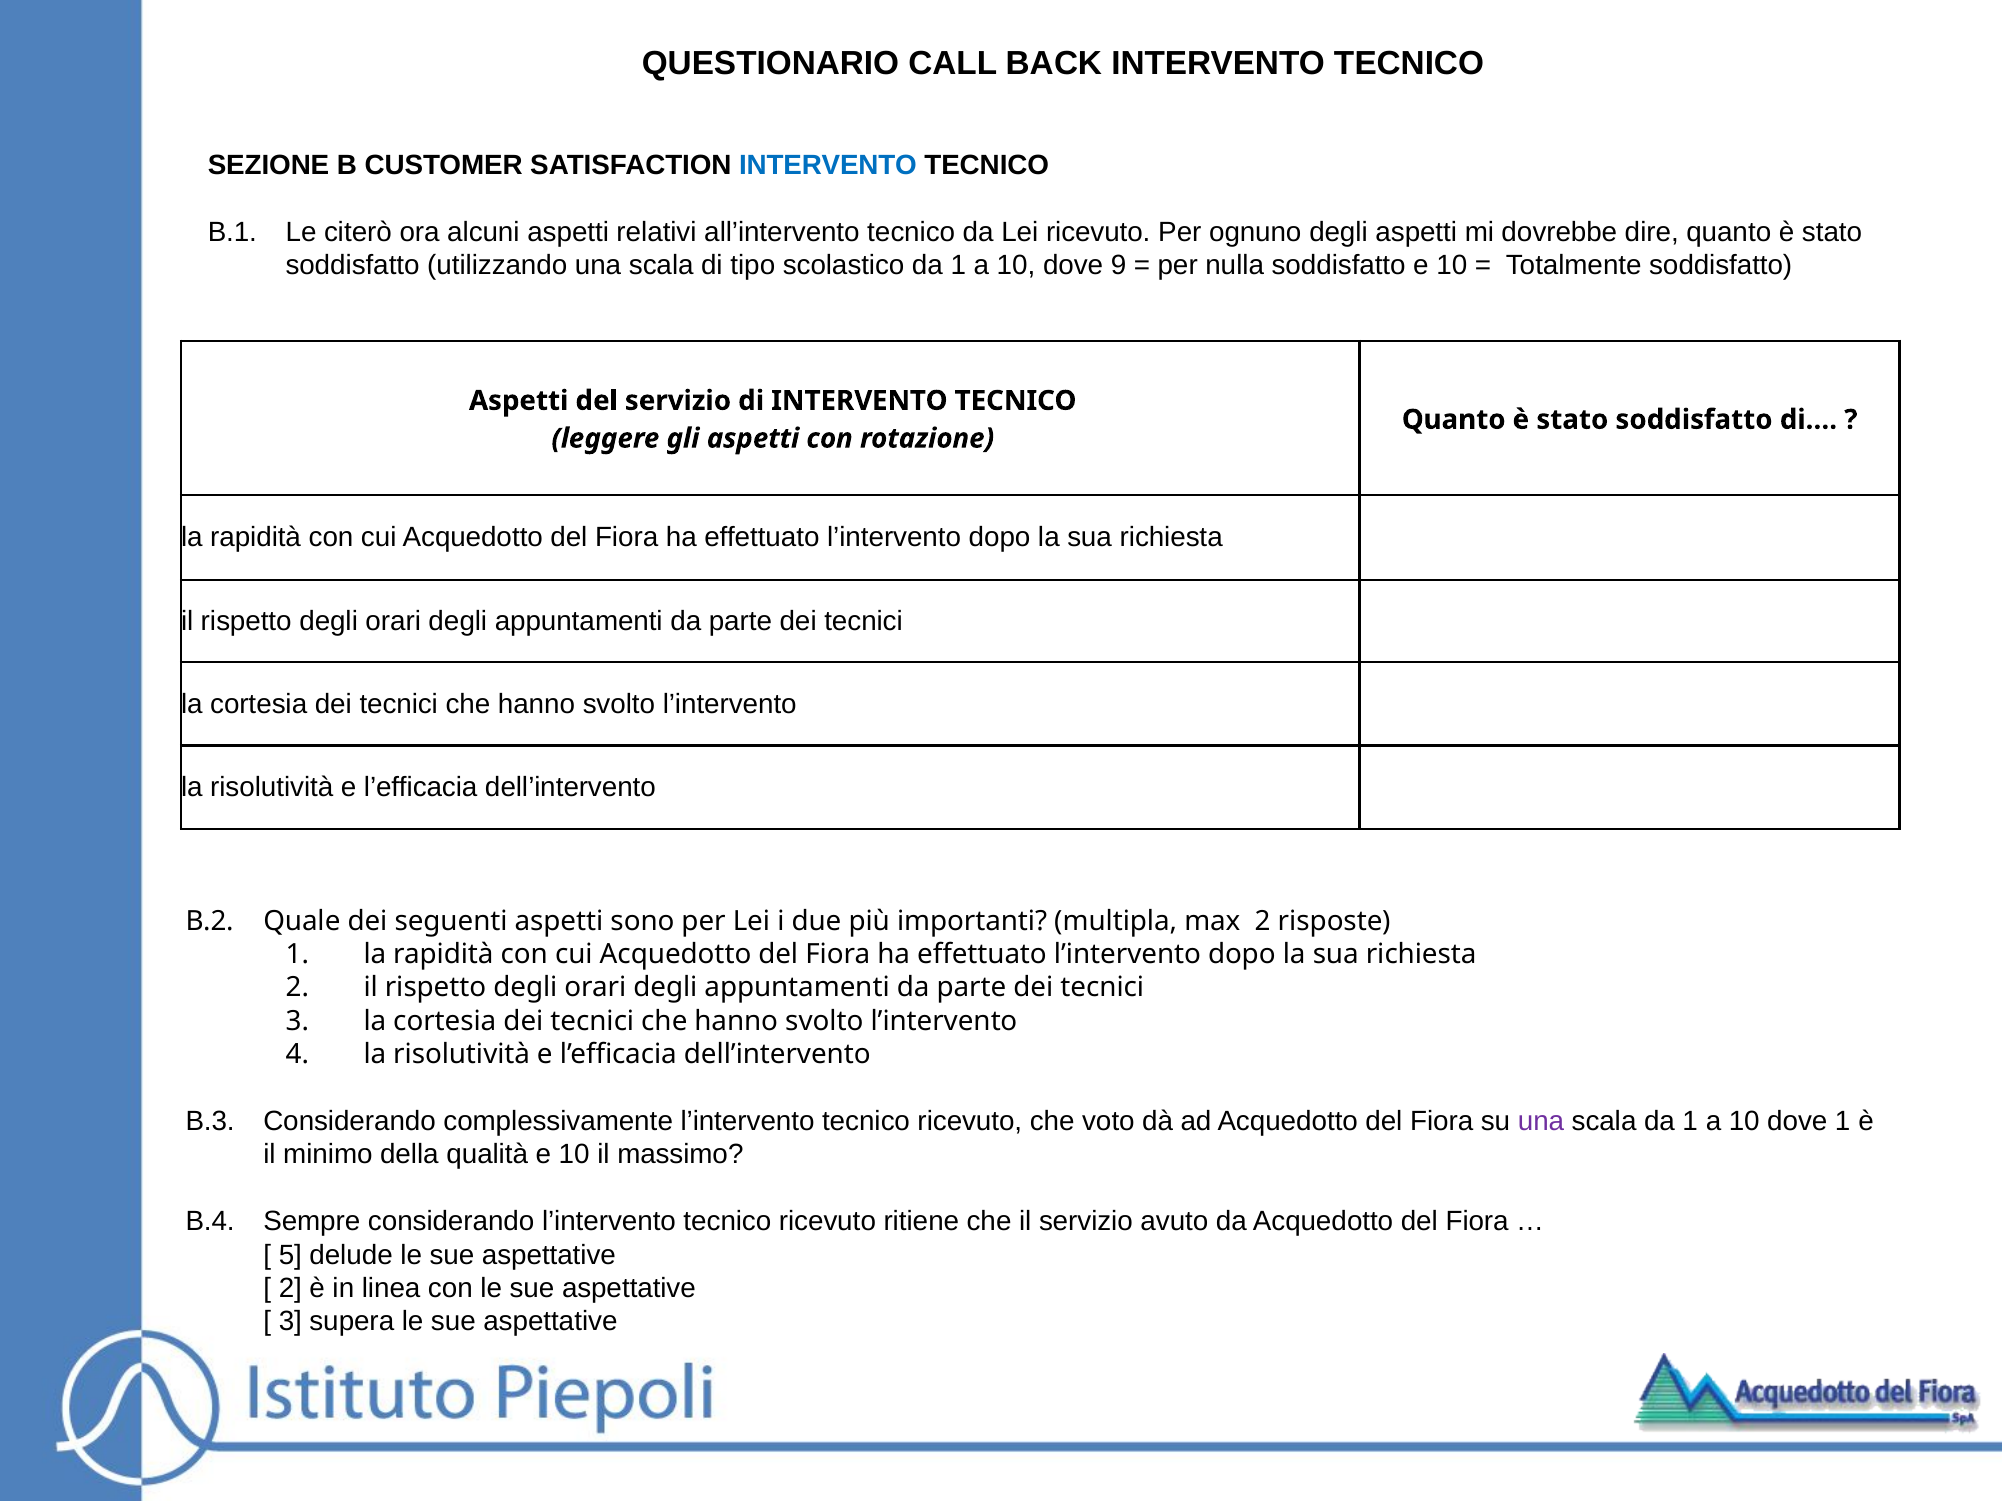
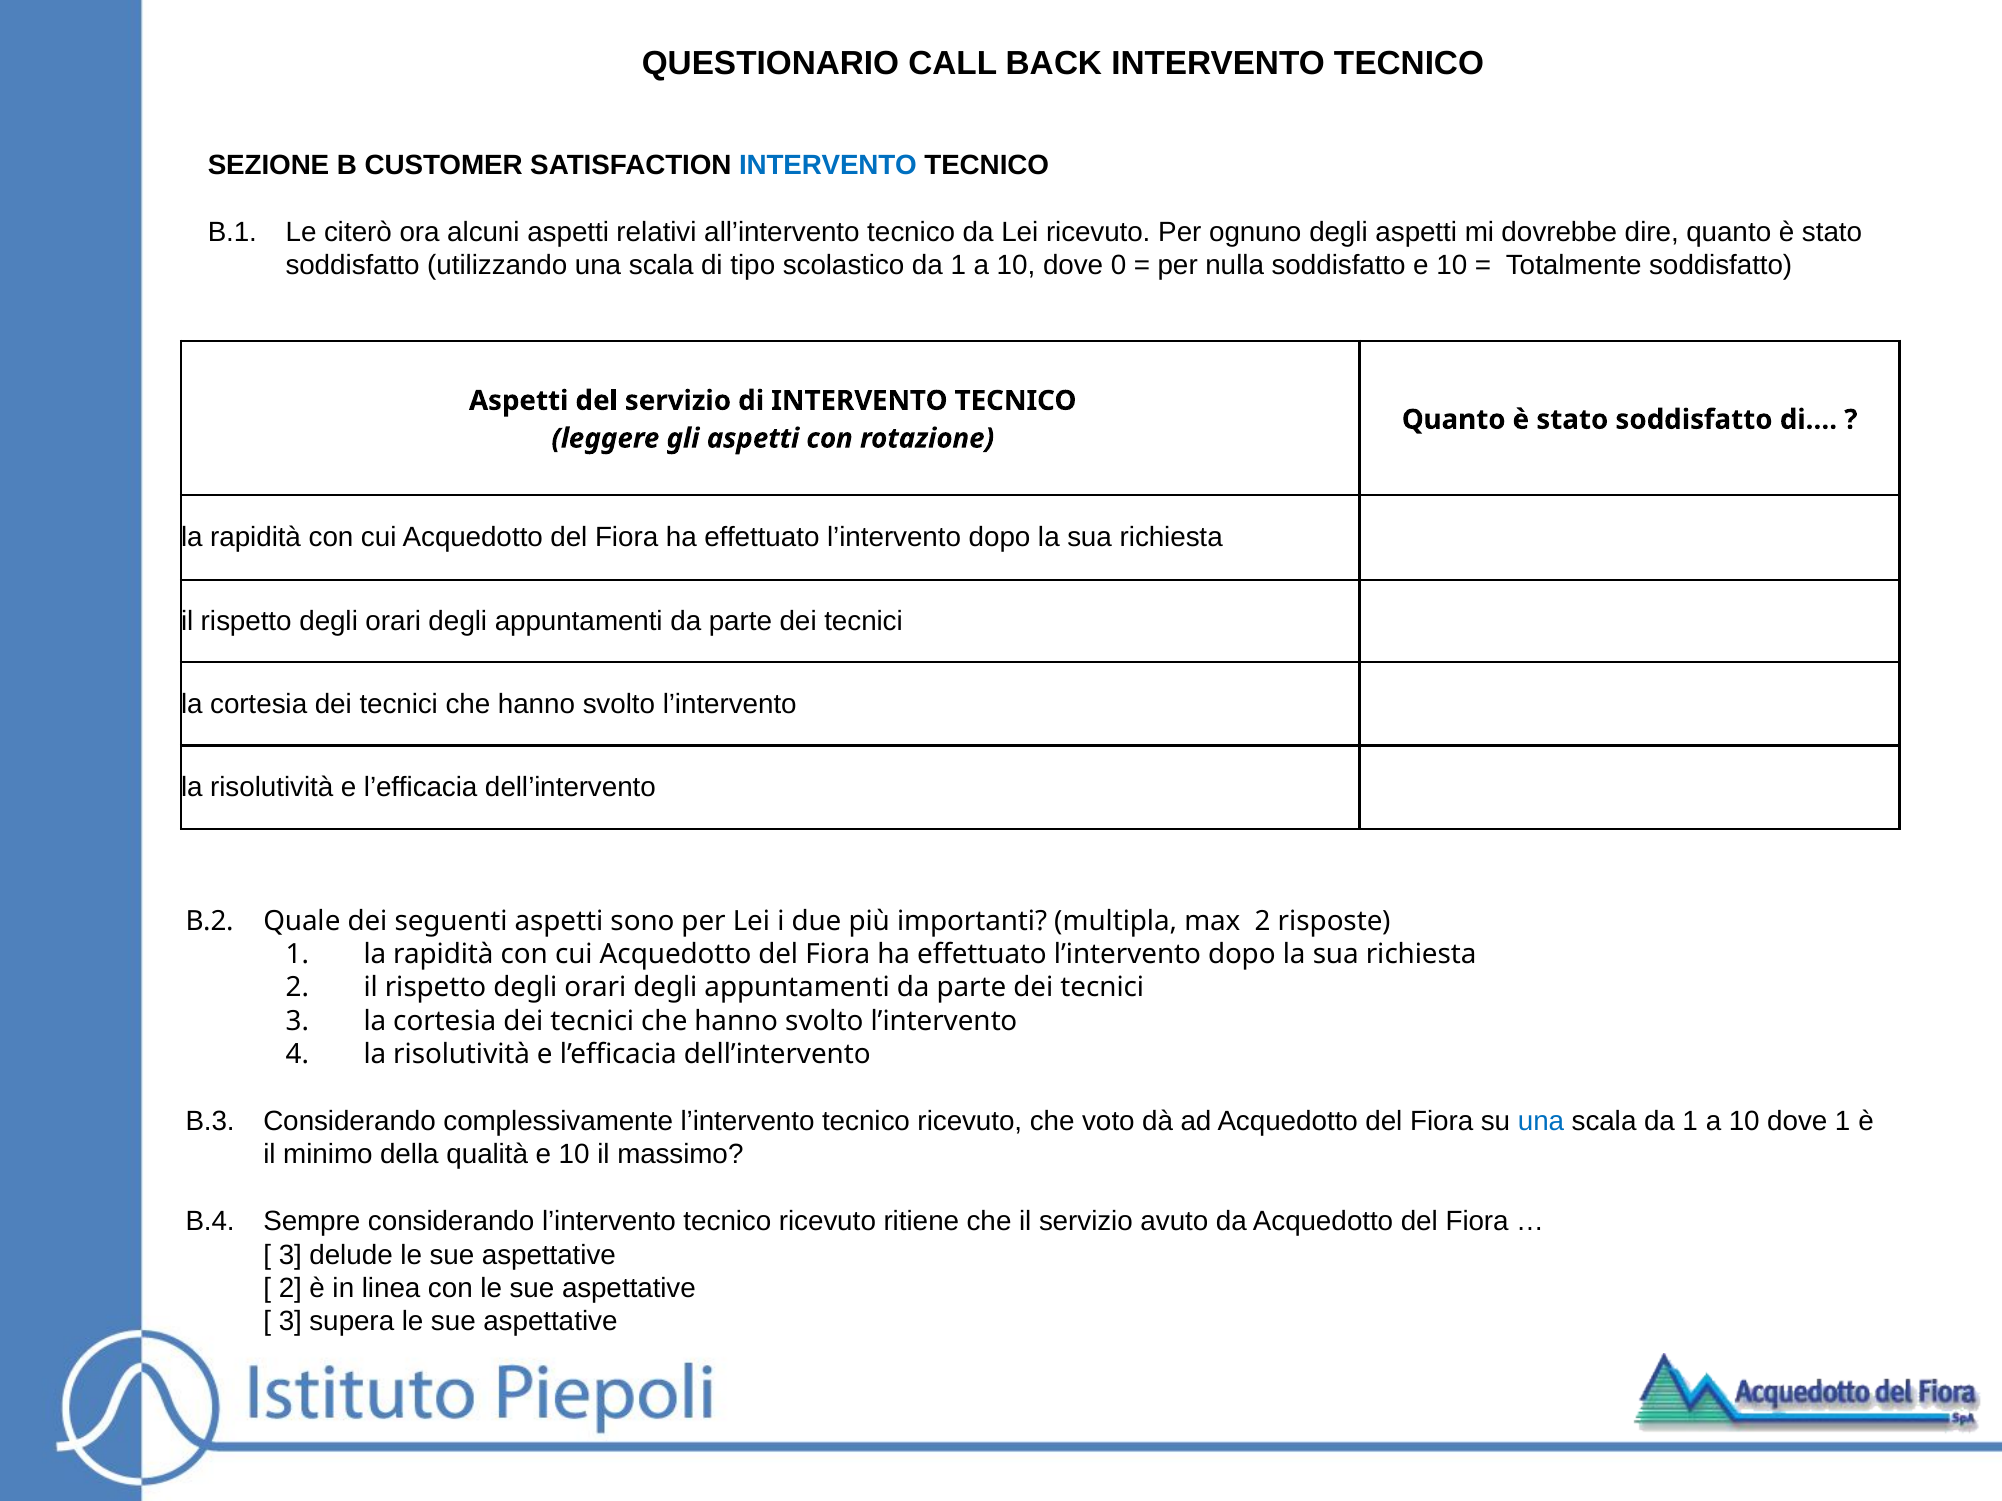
9: 9 -> 0 (1119, 266)
una colour: purple -> blue (1541, 1122)
5: 5 -> 3 (290, 1255)
